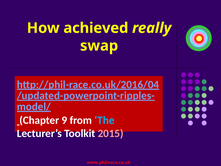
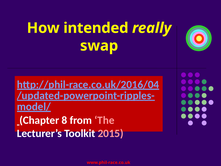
achieved: achieved -> intended (96, 28)
9: 9 -> 8 (64, 120)
The colour: light blue -> pink (104, 120)
